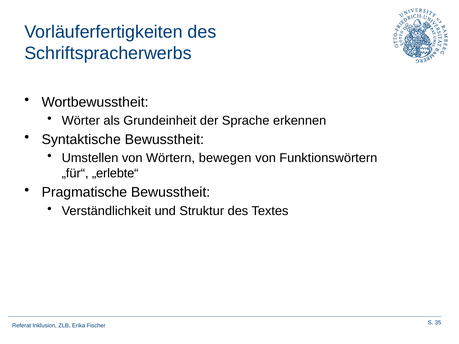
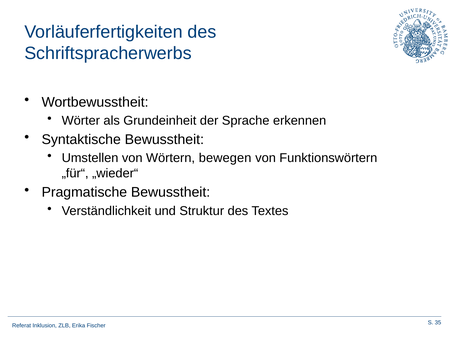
„erlebte“: „erlebte“ -> „wieder“ (115, 174)
